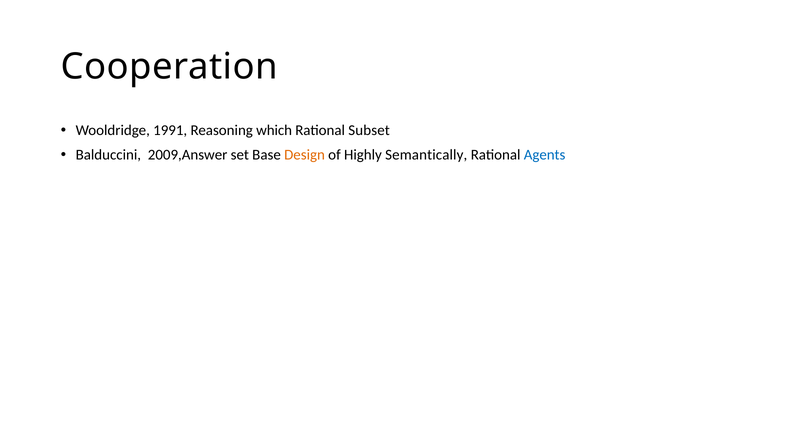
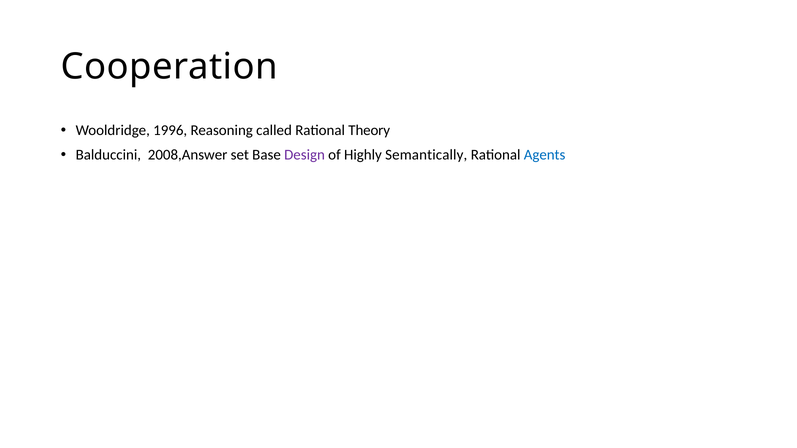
1991: 1991 -> 1996 (170, 130)
which: which -> called (274, 130)
Subset: Subset -> Theory (369, 130)
2009,Answer: 2009,Answer -> 2008,Answer (188, 155)
Design colour: orange -> purple (305, 155)
